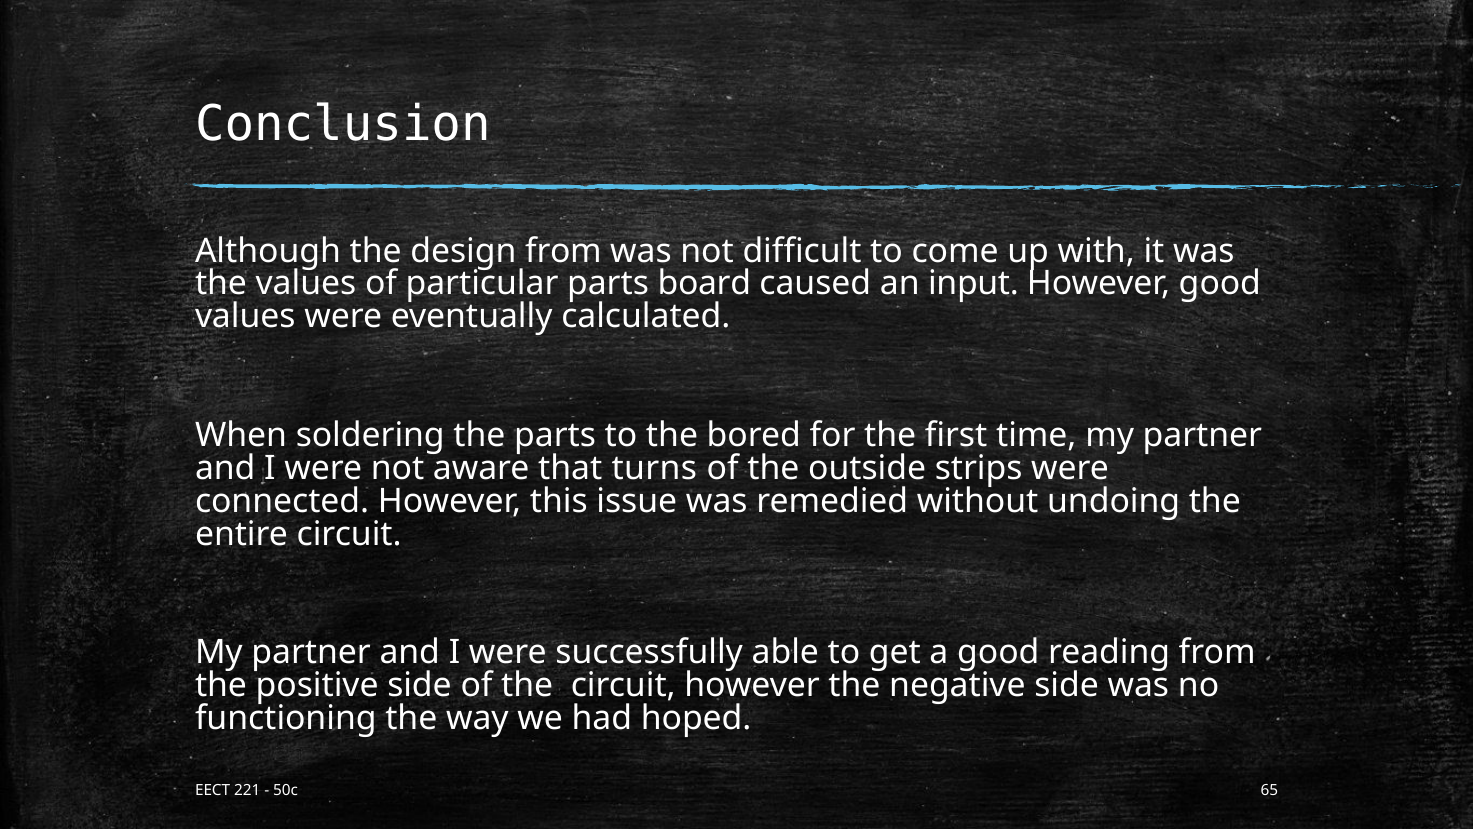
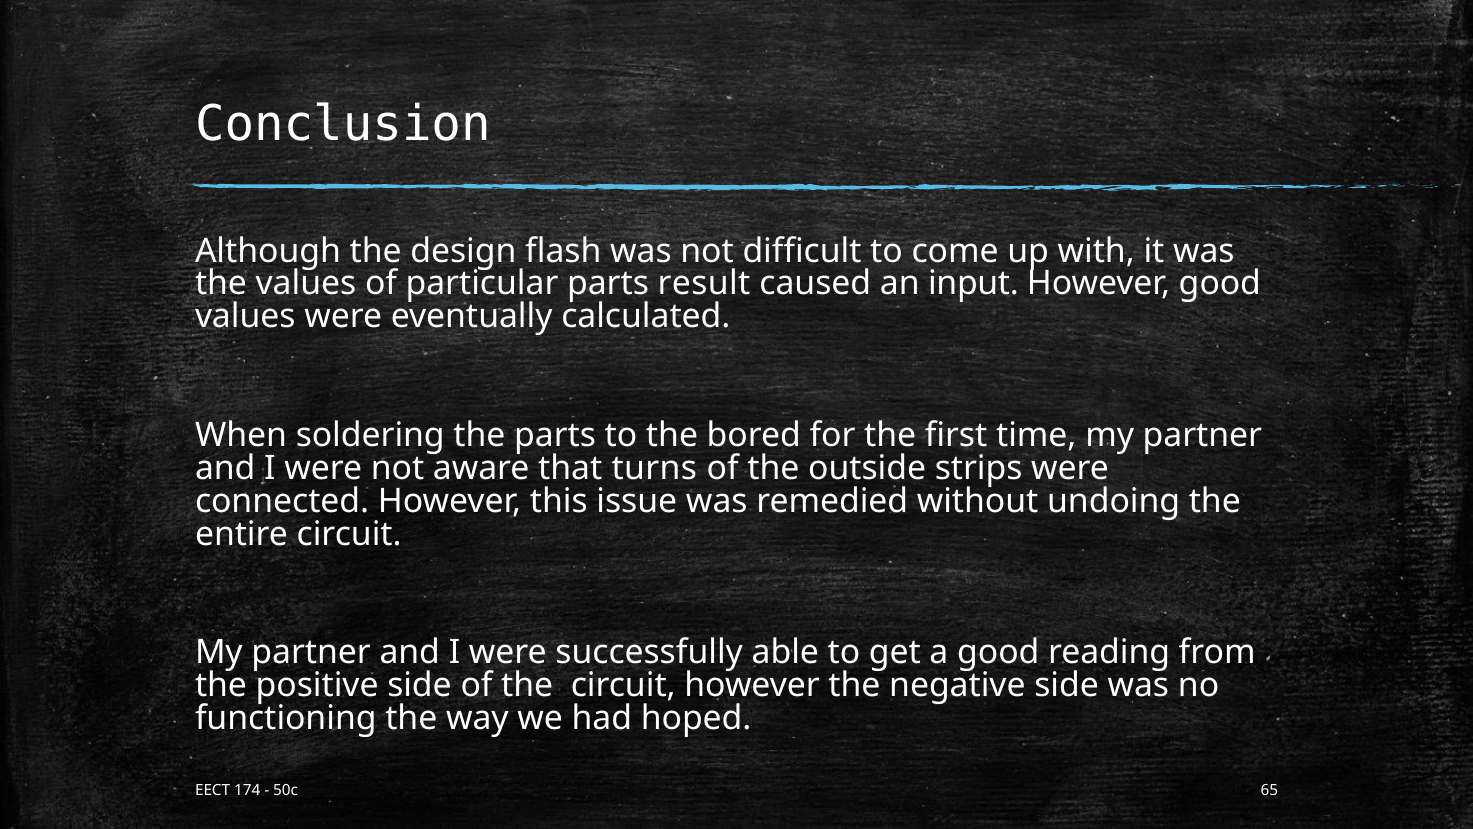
design from: from -> flash (563, 251)
board: board -> result (704, 284)
221: 221 -> 174 (247, 790)
